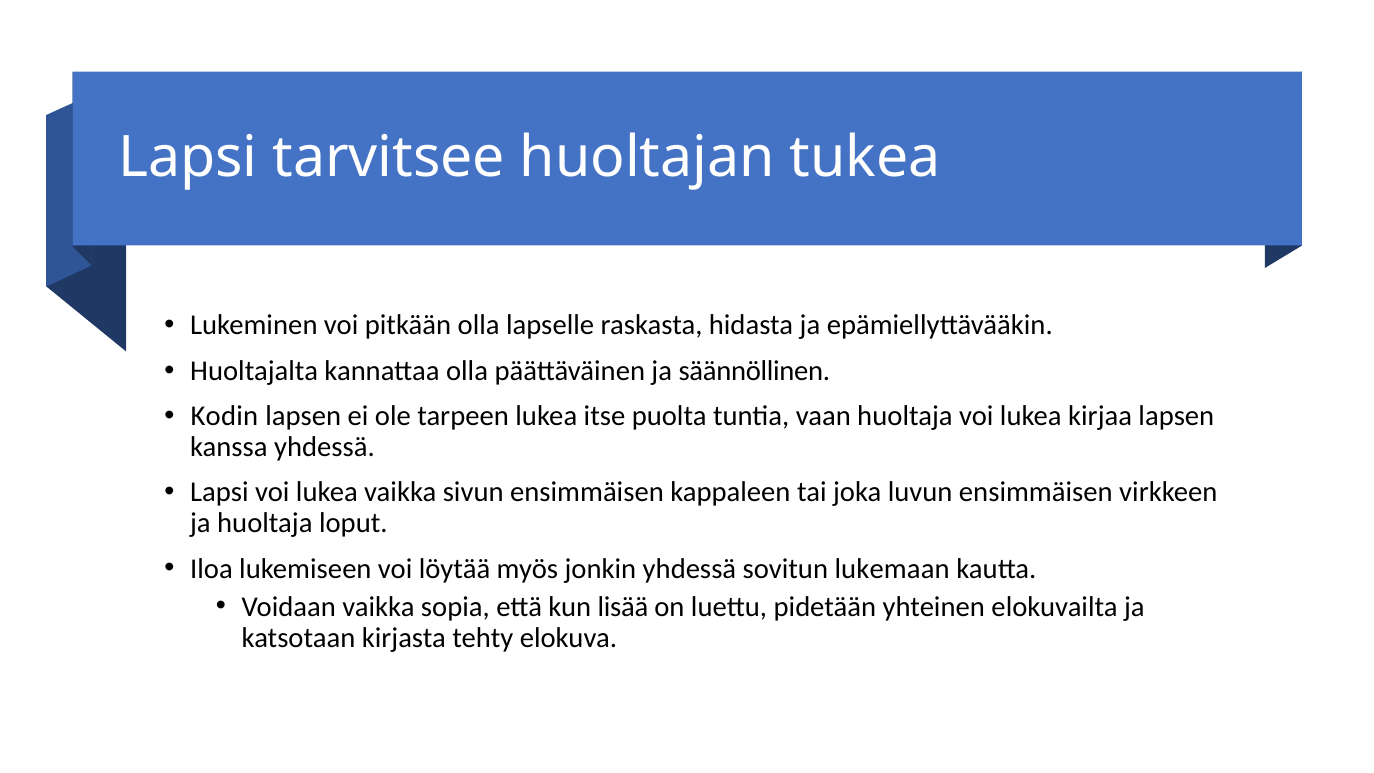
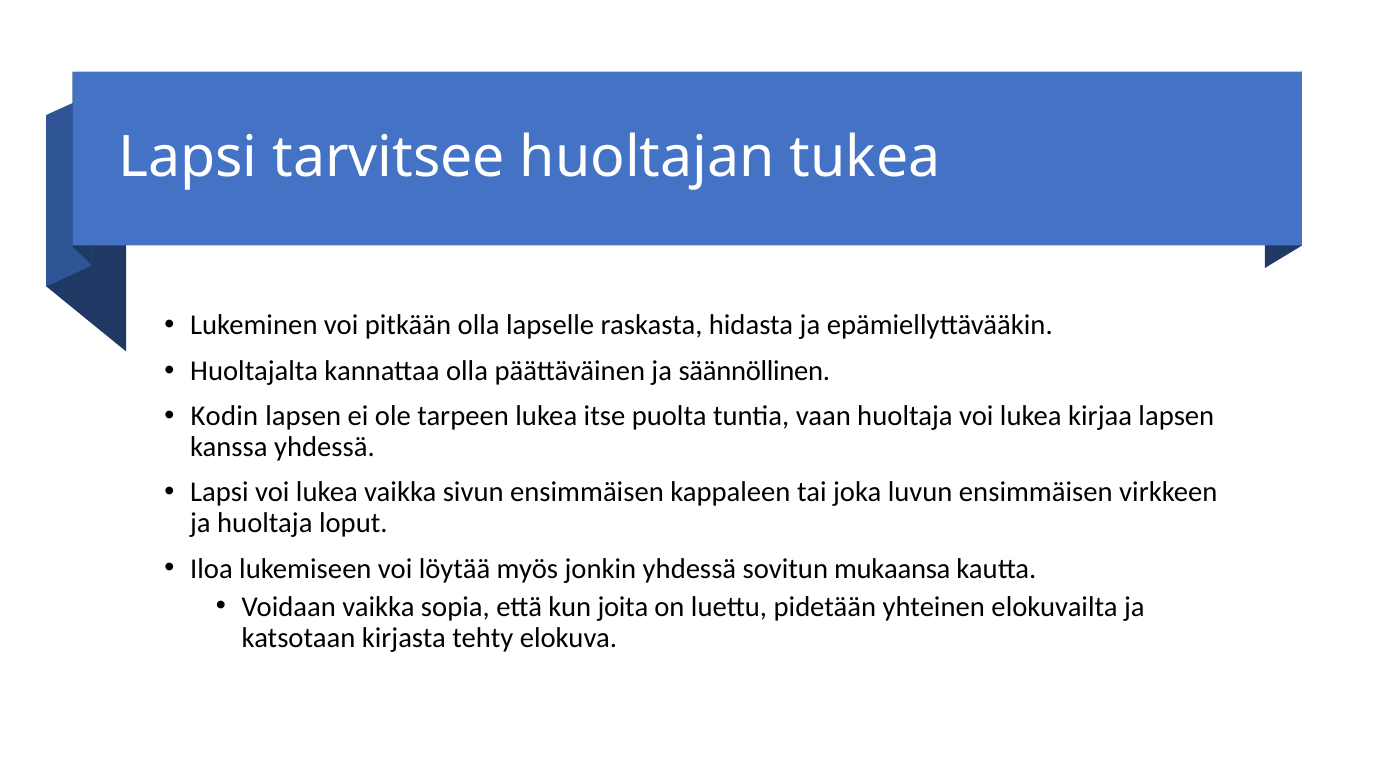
lukemaan: lukemaan -> mukaansa (892, 568)
lisää: lisää -> joita (623, 607)
